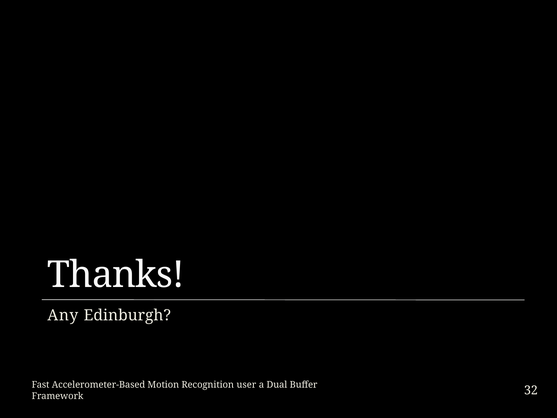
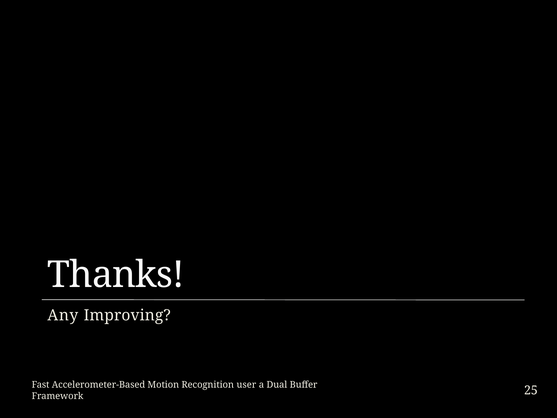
Edinburgh: Edinburgh -> Improving (127, 315)
32: 32 -> 25 (531, 390)
